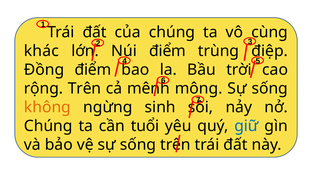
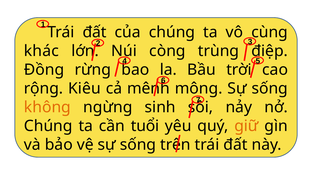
điểm: điểm -> còng (167, 51)
Đồng điểm: điểm -> rừng (93, 70)
rộng Trên: Trên -> Kiêu (84, 89)
giữ colour: blue -> orange (246, 126)
